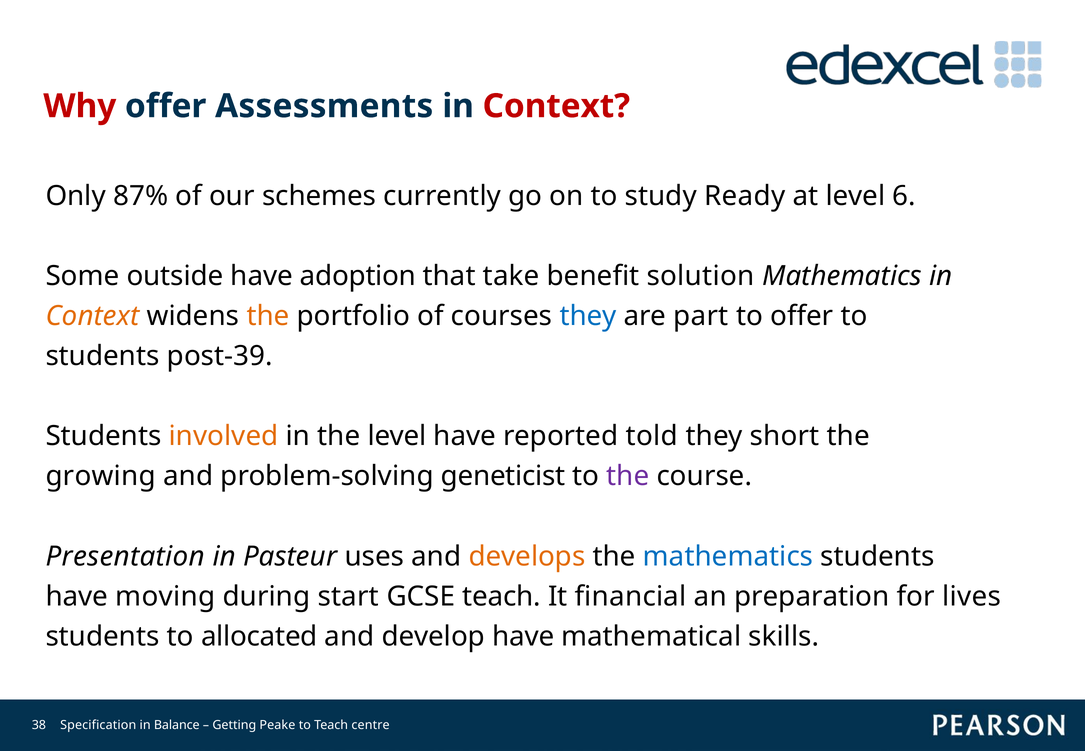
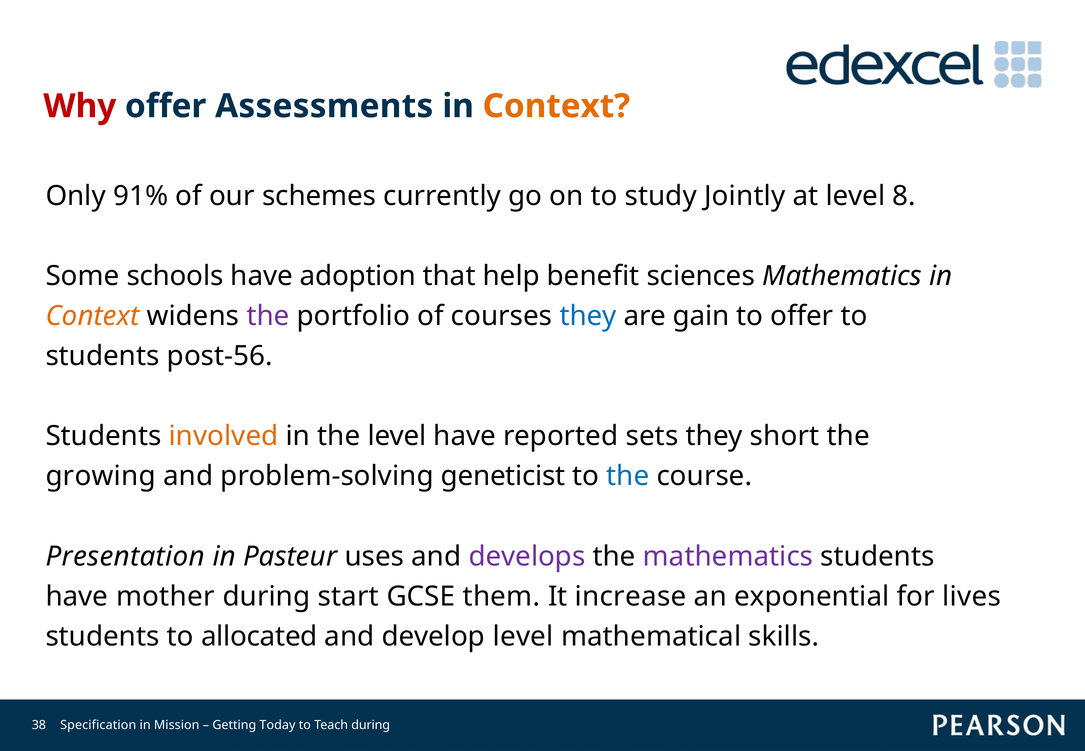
Context colour: red -> orange (556, 106)
87%: 87% -> 91% (141, 196)
Ready: Ready -> Jointly (745, 196)
6: 6 -> 8 (904, 196)
outside: outside -> schools (175, 276)
take: take -> help (511, 276)
solution: solution -> sciences (701, 276)
the colour: orange -> purple (268, 316)
part: part -> gain (701, 316)
post-39: post-39 -> post-56 (220, 356)
told: told -> sets (652, 436)
the colour: purple -> blue (628, 476)
develops colour: orange -> purple (527, 556)
mathematics colour: blue -> purple (728, 556)
moving: moving -> mother (165, 597)
GCSE teach: teach -> them (501, 597)
financial: financial -> increase (631, 597)
preparation: preparation -> exponential (812, 597)
develop have: have -> level (523, 637)
Balance: Balance -> Mission (177, 725)
Peake: Peake -> Today (277, 725)
Teach centre: centre -> during (371, 725)
